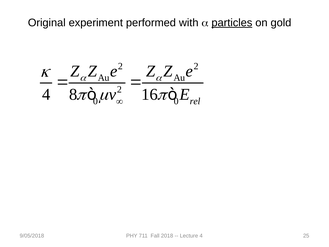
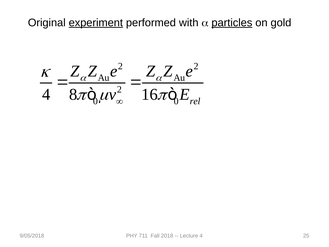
experiment underline: none -> present (96, 23)
